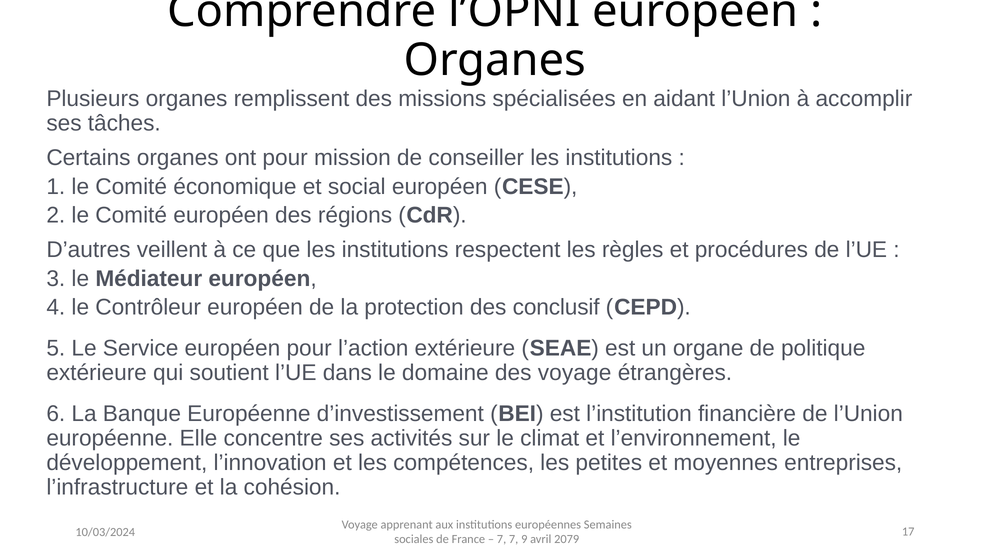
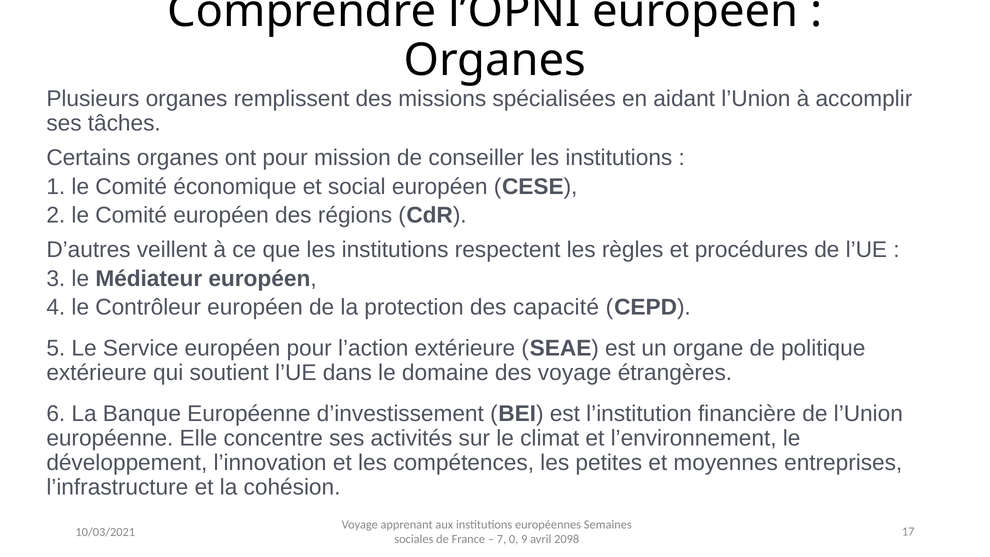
conclusif: conclusif -> capacité (556, 307)
10/03/2024: 10/03/2024 -> 10/03/2021 (105, 532)
7 7: 7 -> 0 (514, 539)
2079: 2079 -> 2098 (567, 539)
